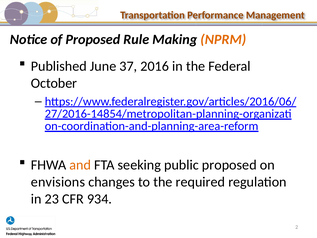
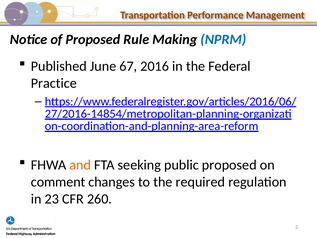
NPRM colour: orange -> blue (223, 39)
37: 37 -> 67 (128, 66)
October: October -> Practice (54, 83)
envisions: envisions -> comment (58, 182)
934: 934 -> 260 (100, 199)
